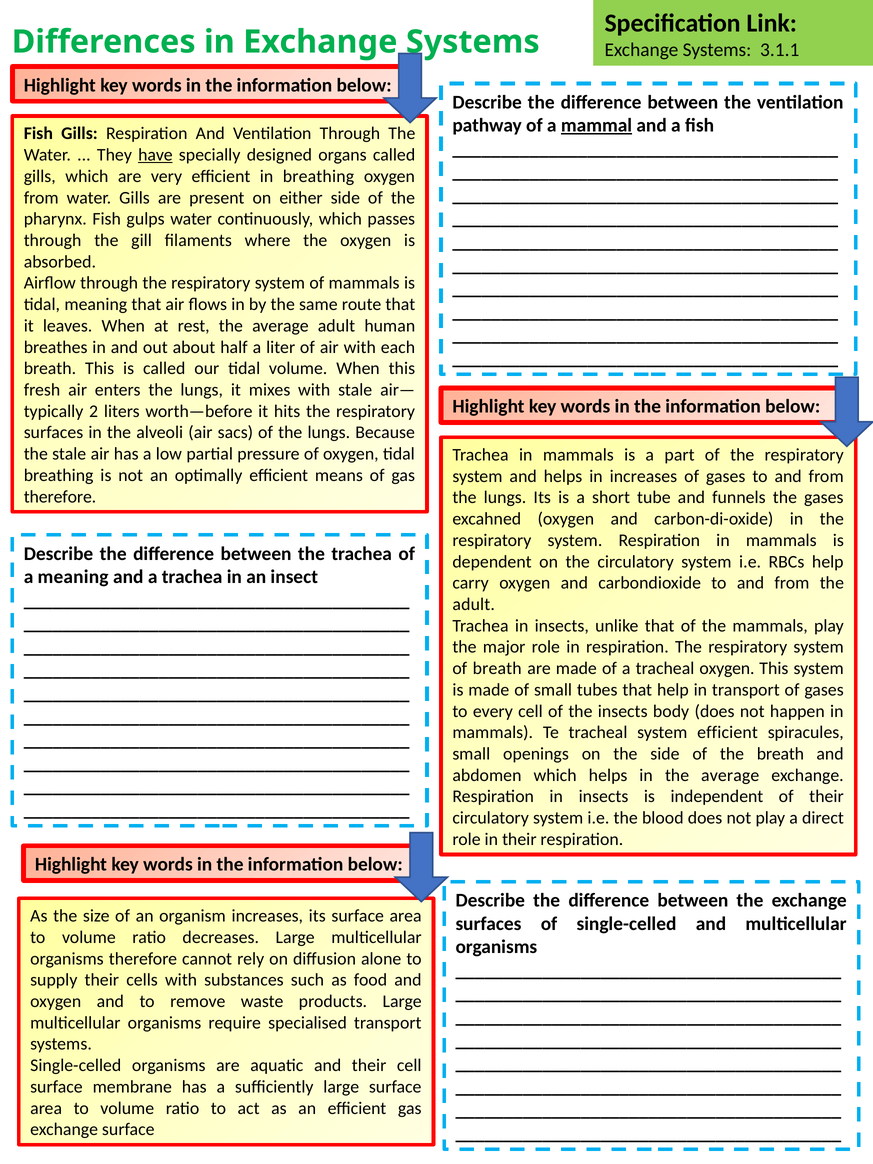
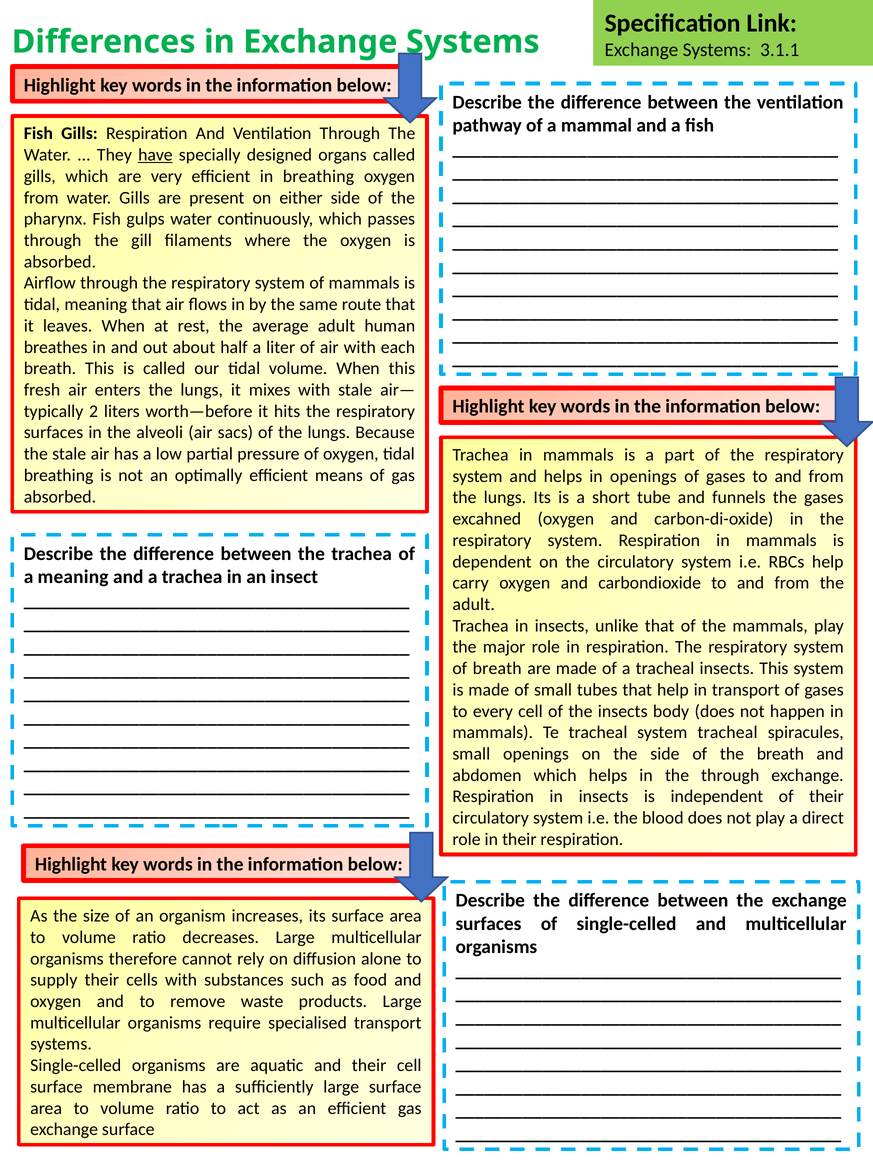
mammal underline: present -> none (597, 125)
in increases: increases -> openings (643, 476)
therefore: therefore -> absorbed (60, 497)
tracheal oxygen: oxygen -> insects (727, 668)
system efficient: efficient -> tracheal (727, 733)
in the average: average -> through (730, 775)
